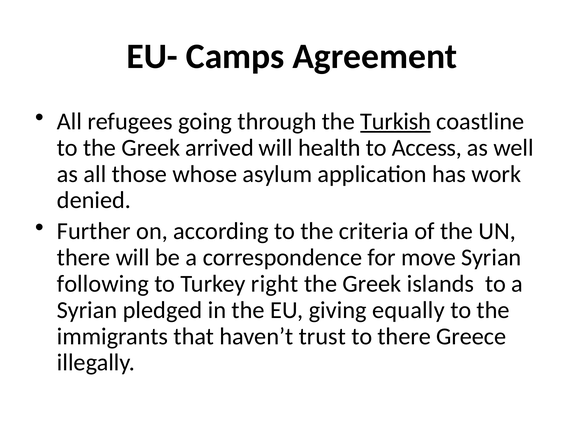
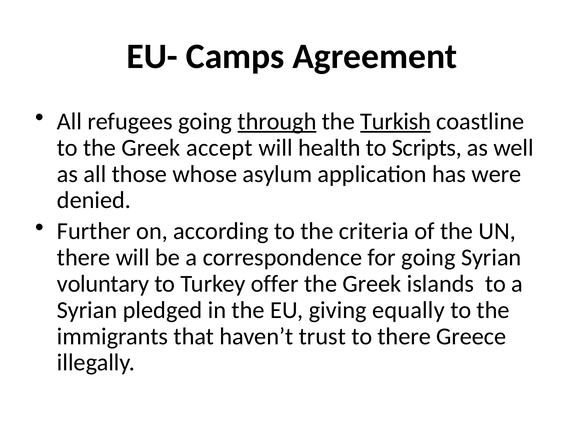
through underline: none -> present (277, 121)
arrived: arrived -> accept (219, 148)
Access: Access -> Scripts (427, 148)
work: work -> were (496, 174)
for move: move -> going (428, 257)
following: following -> voluntary (103, 284)
right: right -> offer (275, 284)
